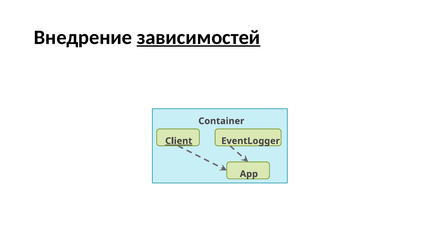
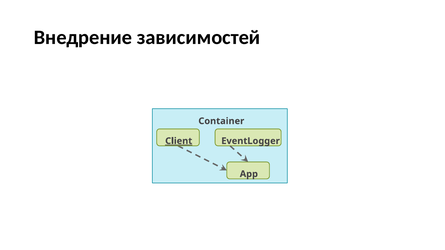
зависимостей underline: present -> none (199, 37)
